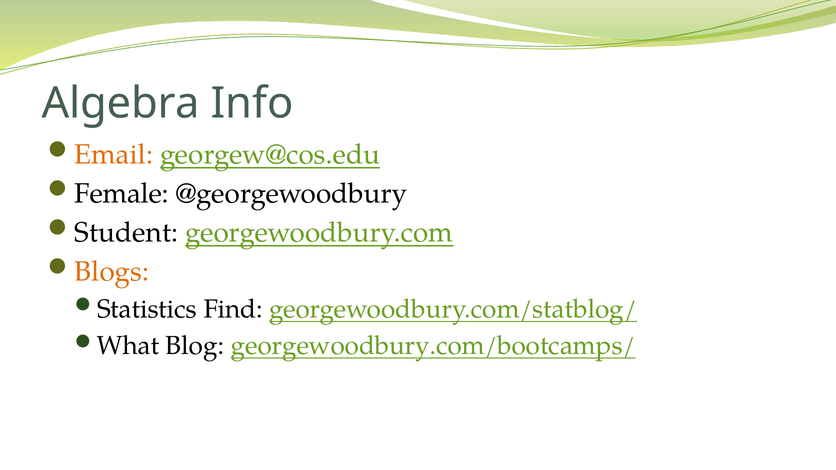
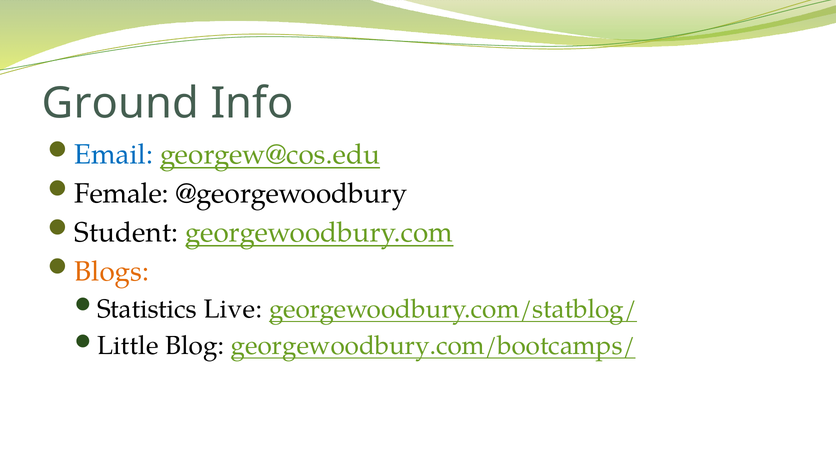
Algebra: Algebra -> Ground (120, 104)
Email colour: orange -> blue (114, 154)
Find: Find -> Live (233, 309)
What: What -> Little (128, 346)
